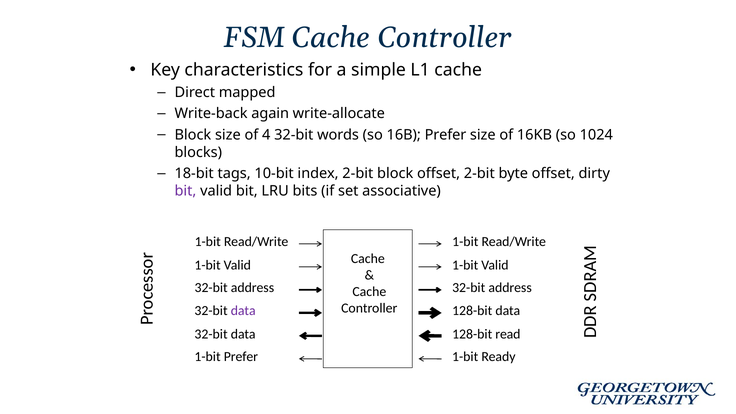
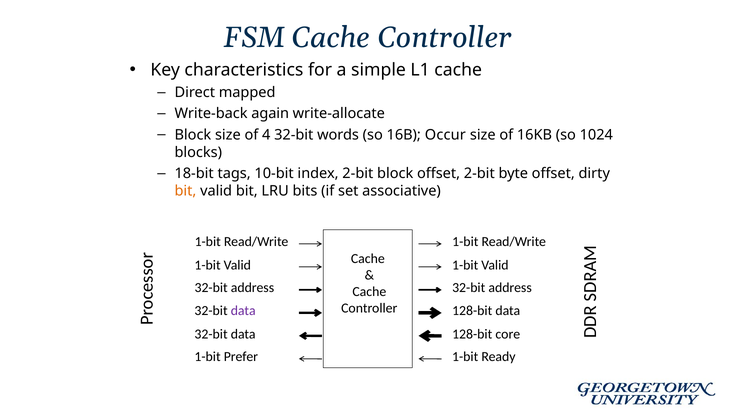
16B Prefer: Prefer -> Occur (445, 135)
bit colour: purple -> orange (185, 191)
read: read -> core (508, 334)
